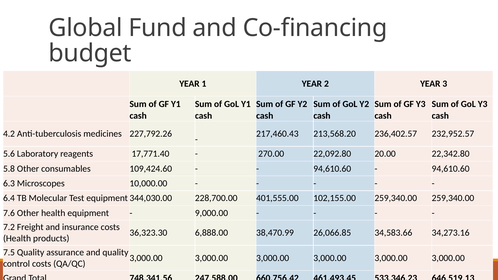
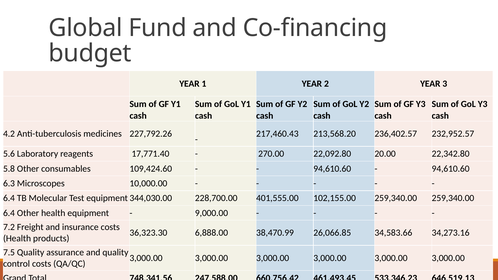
7.6: 7.6 -> 6.4 (9, 213)
